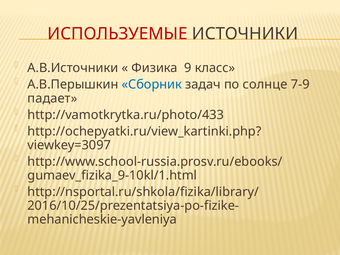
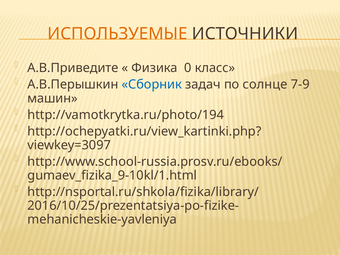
ИСПОЛЬЗУЕМЫЕ colour: red -> orange (118, 34)
А.В.Источники: А.В.Источники -> А.В.Приведите (73, 68)
9: 9 -> 0 (188, 68)
падает: падает -> машин (52, 98)
http://vamotkrytka.ru/photo/433: http://vamotkrytka.ru/photo/433 -> http://vamotkrytka.ru/photo/194 (126, 115)
